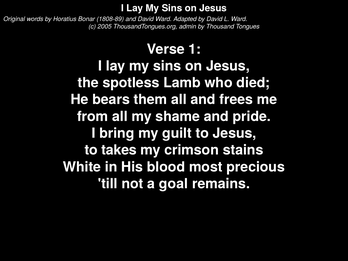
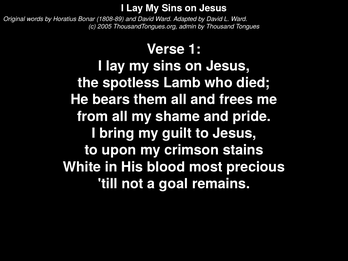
takes: takes -> upon (119, 150)
